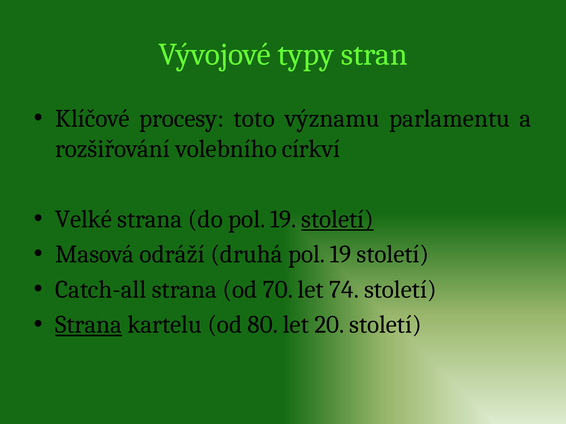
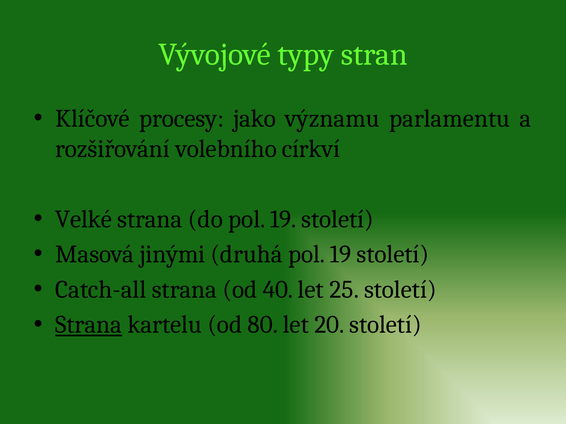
toto: toto -> jako (254, 119)
století underline: present -> none (338, 219)
odráží: odráží -> jinými (172, 255)
70: 70 -> 40 (278, 290)
74: 74 -> 25 (344, 290)
